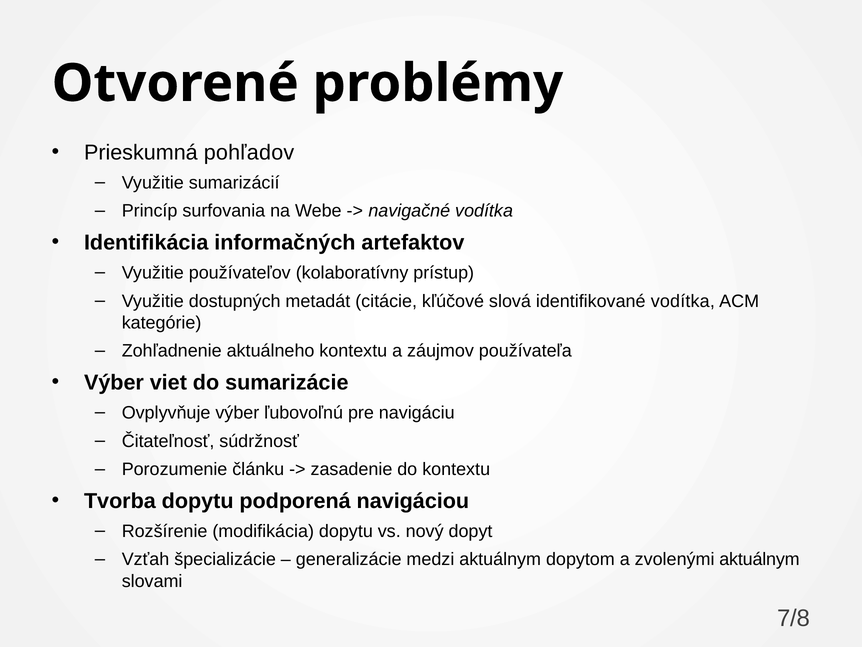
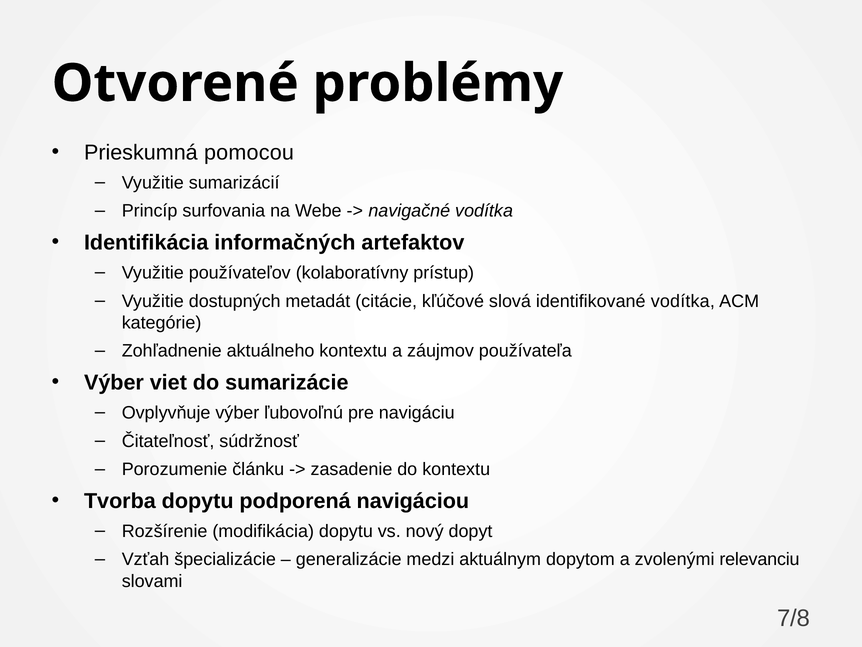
pohľadov: pohľadov -> pomocou (249, 152)
zvolenými aktuálnym: aktuálnym -> relevanciu (759, 559)
